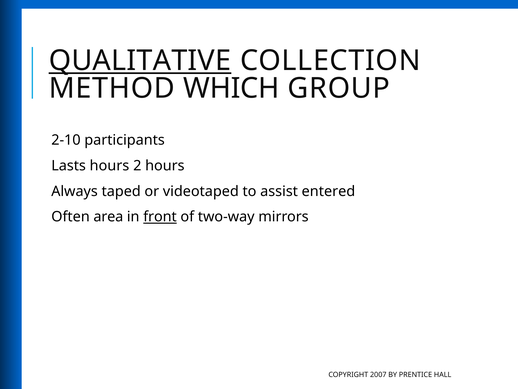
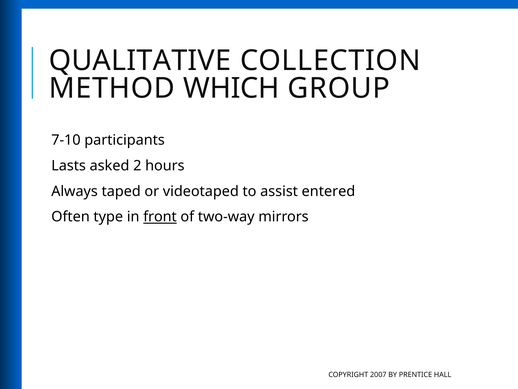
QUALITATIVE underline: present -> none (140, 61)
2-10: 2-10 -> 7-10 (66, 140)
Lasts hours: hours -> asked (109, 165)
area: area -> type (108, 217)
